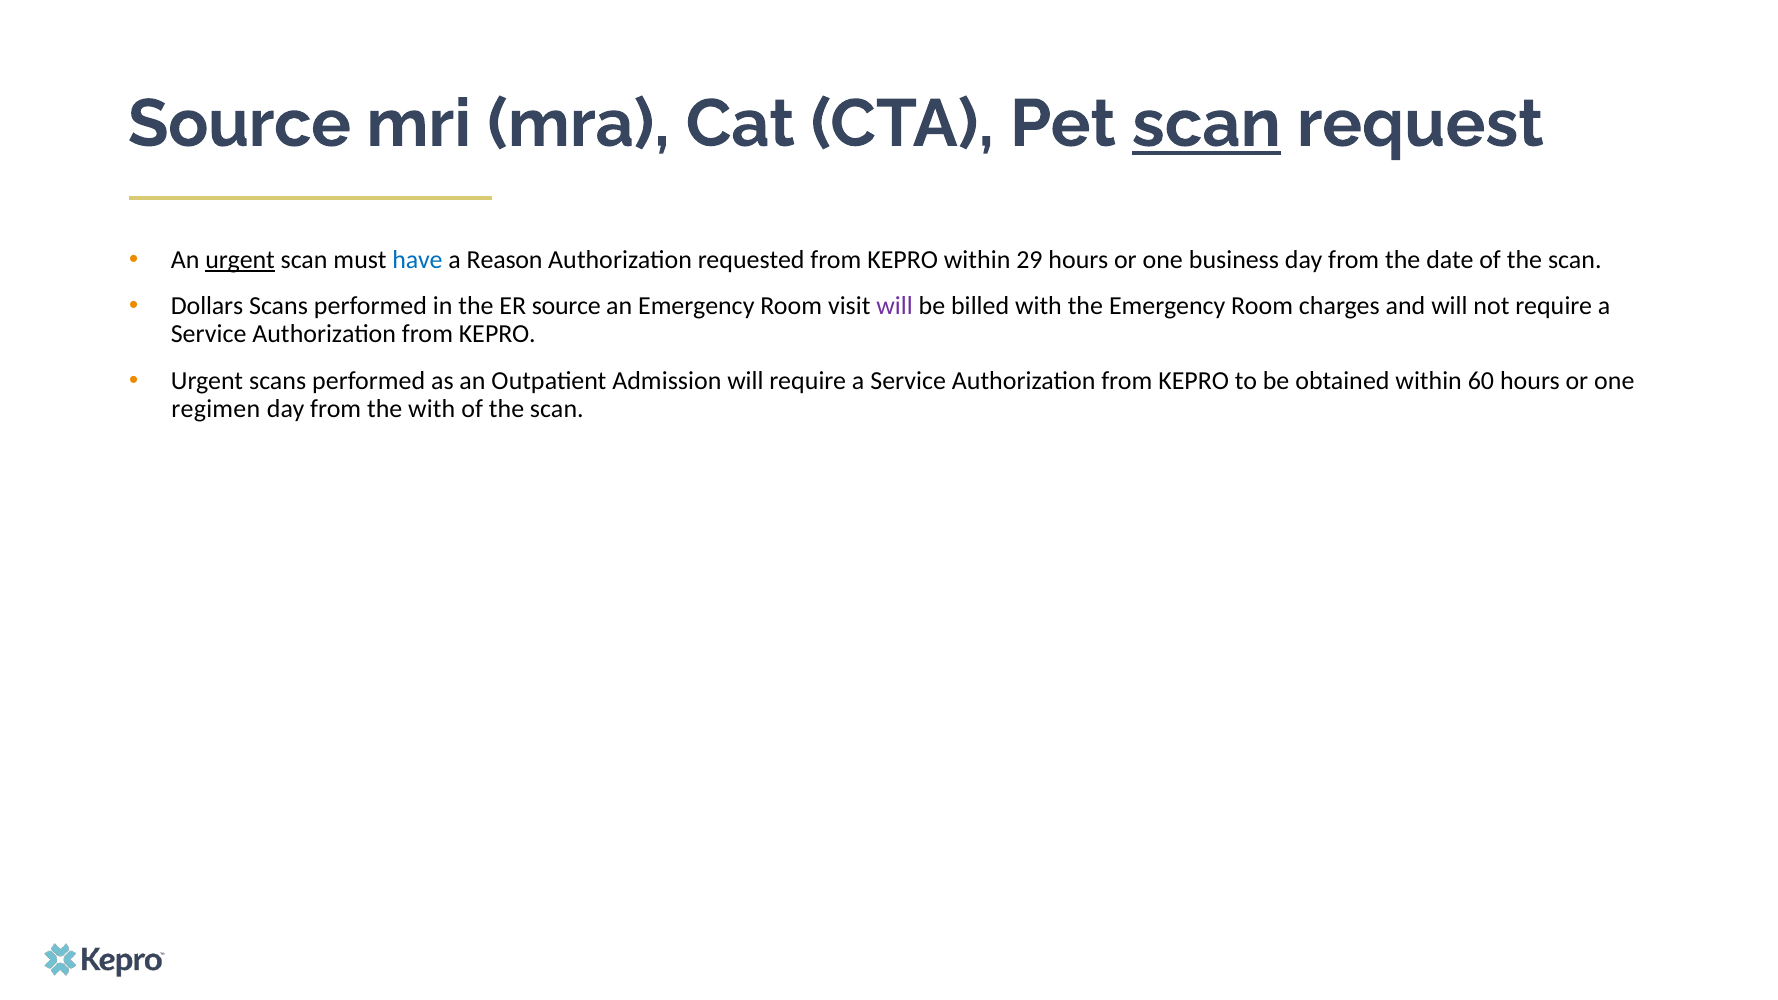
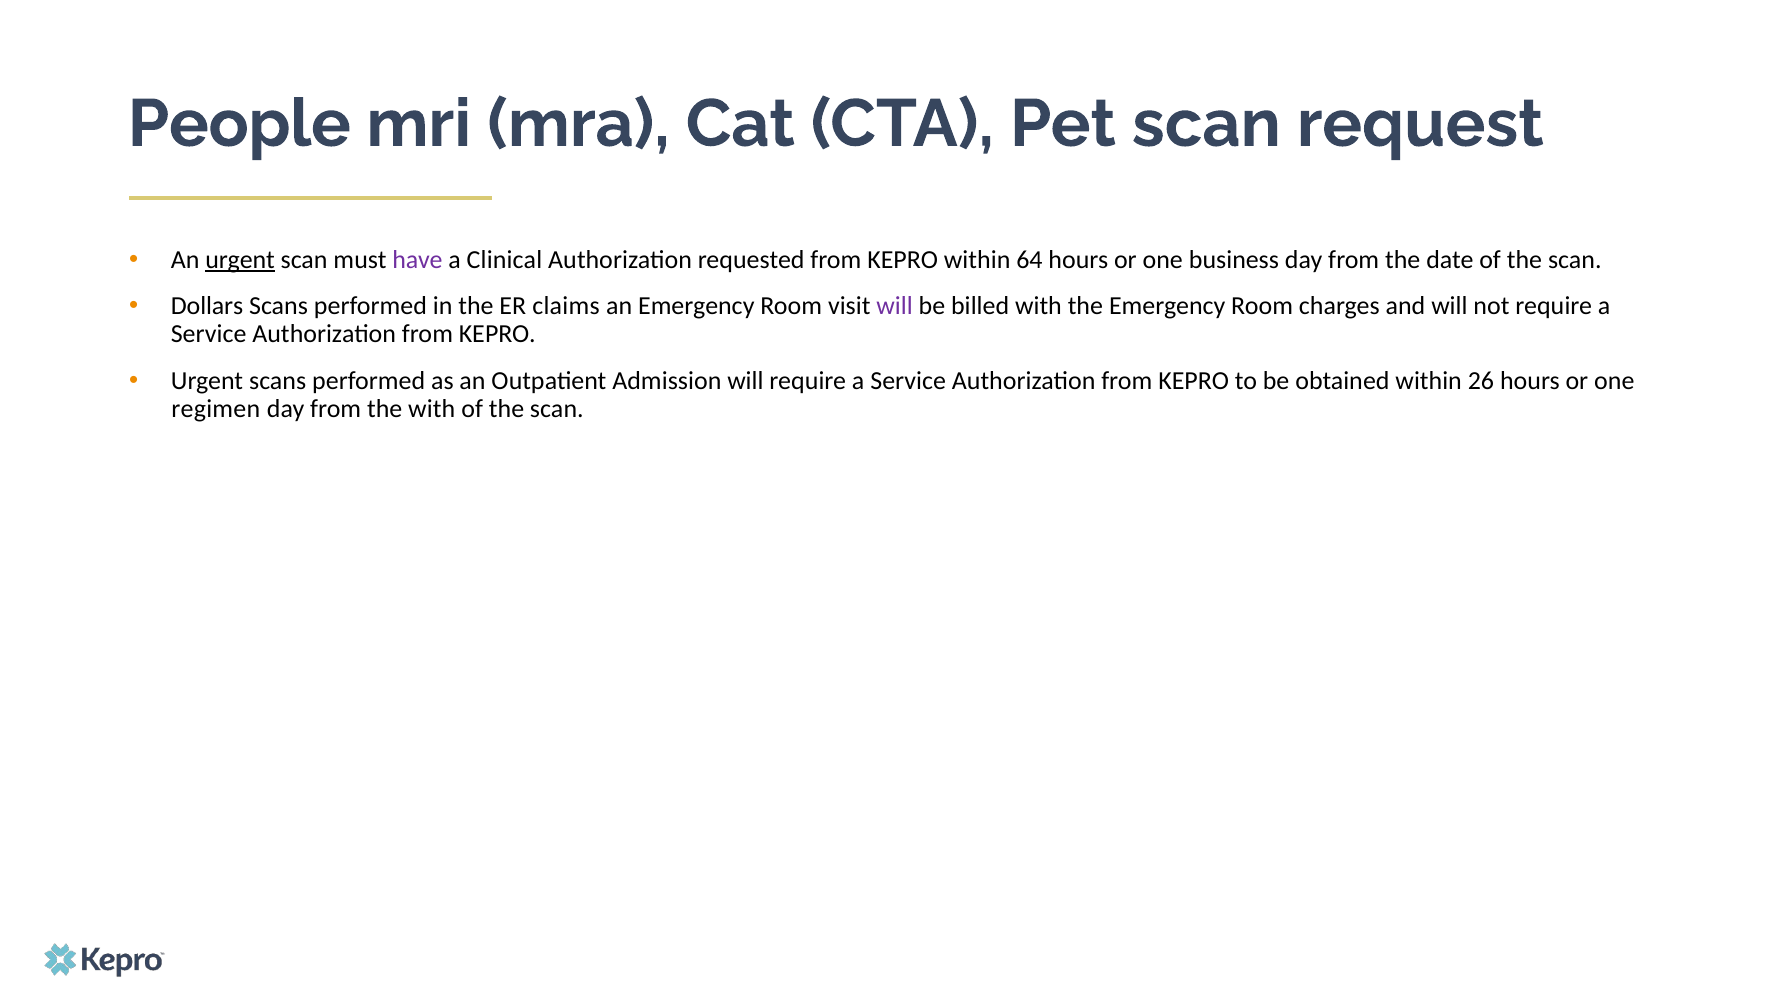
Source: Source -> People (239, 124)
scan underline: present -> none (1206, 124)
have colour: blue -> purple (417, 260)
Reason: Reason -> Clinical (504, 260)
29: 29 -> 64 (1029, 260)
ER source: source -> claims (566, 306)
60: 60 -> 26 (1481, 381)
